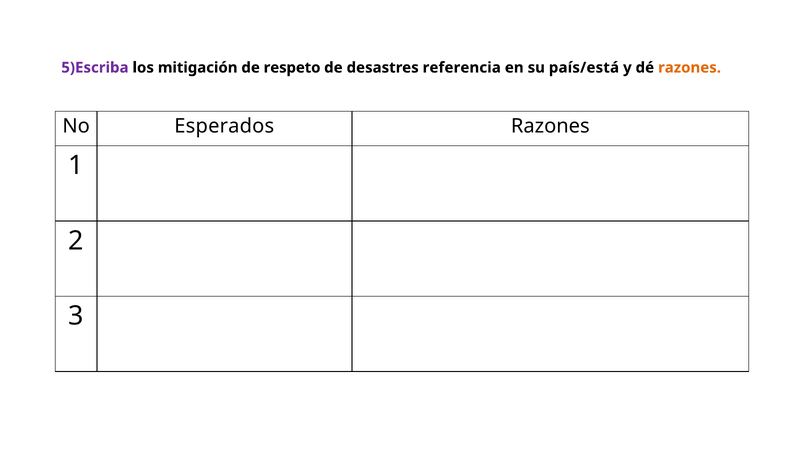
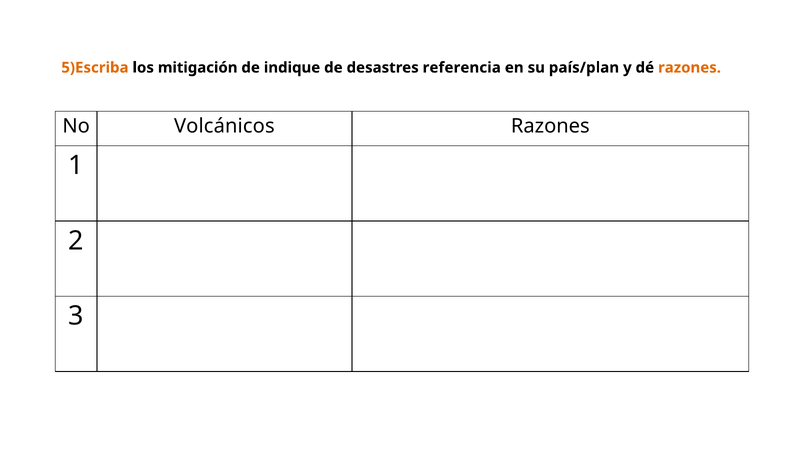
5)Escriba colour: purple -> orange (95, 68)
respeto: respeto -> indique (292, 68)
país/está: país/está -> país/plan (584, 68)
Esperados: Esperados -> Volcánicos (224, 126)
